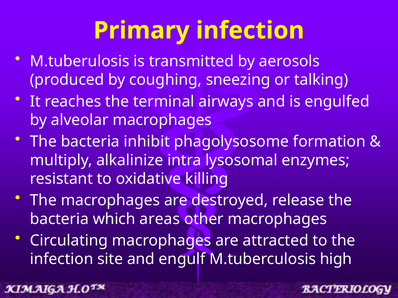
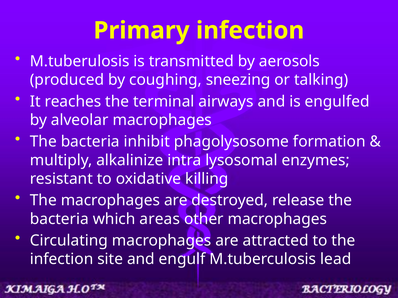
high: high -> lead (336, 260)
